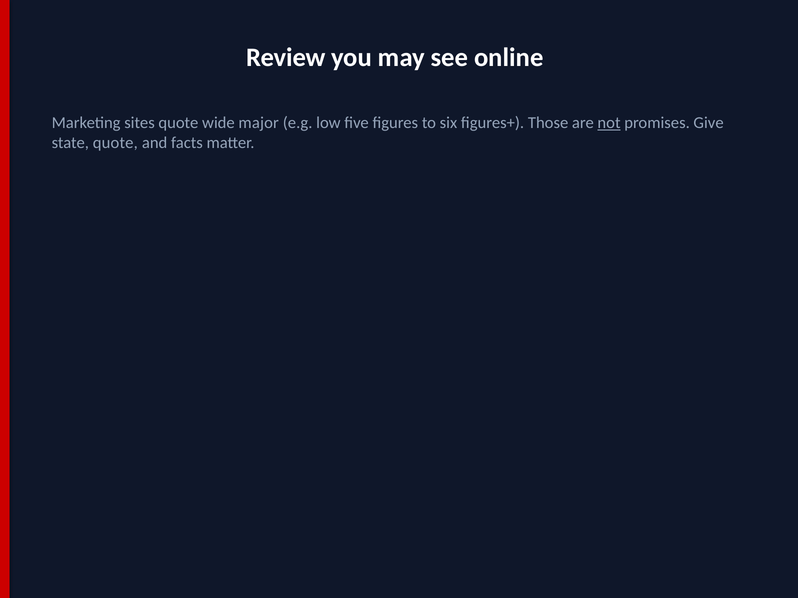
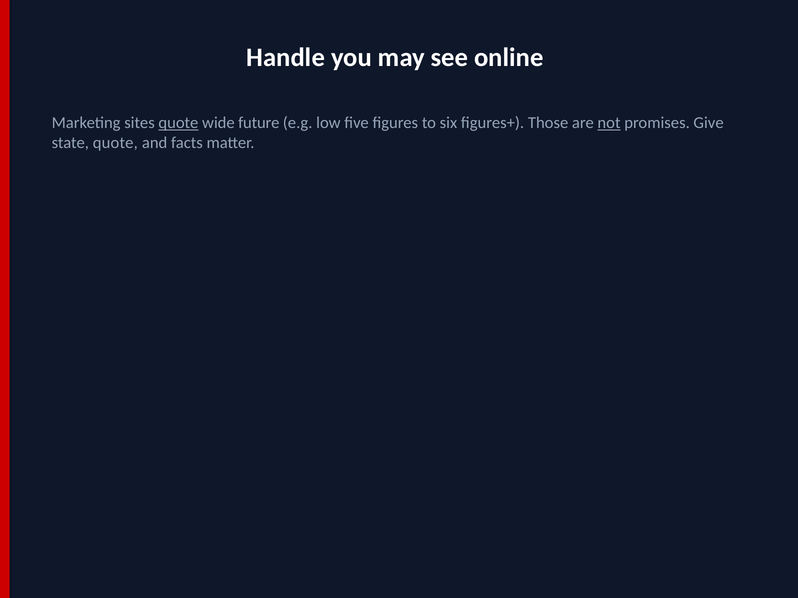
Review: Review -> Handle (286, 58)
quote underline: none -> present (178, 123)
major: major -> future (259, 123)
